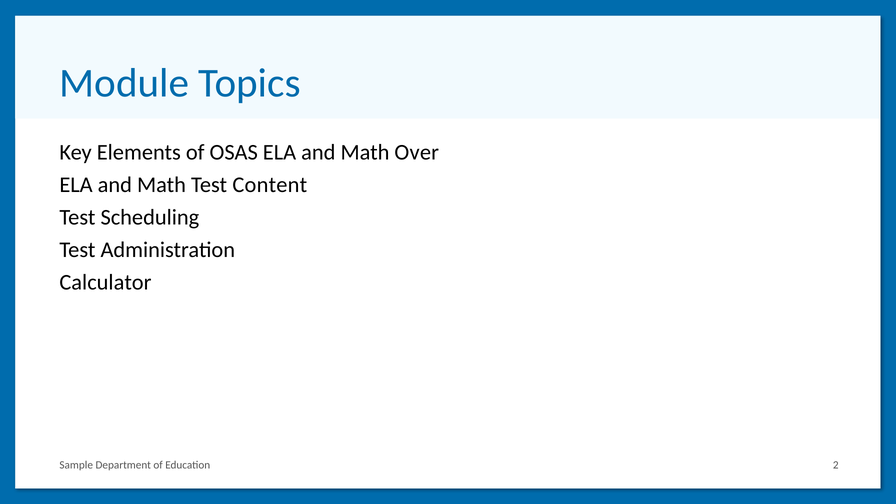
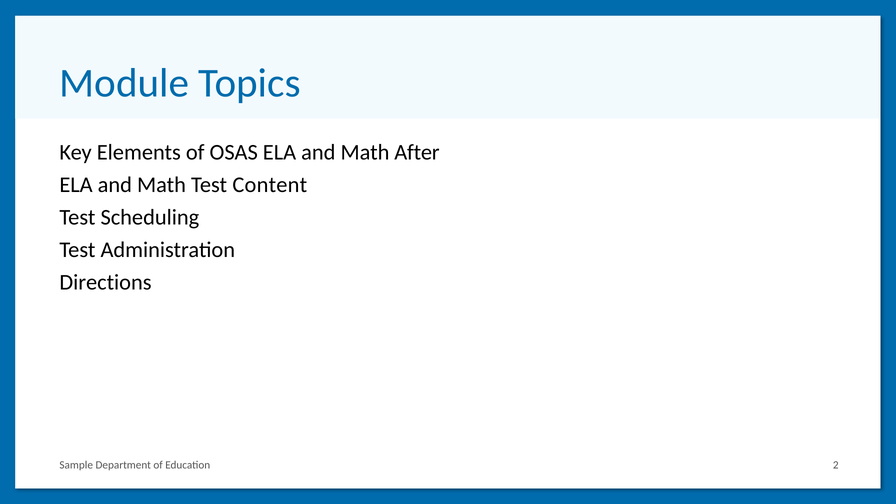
Over: Over -> After (417, 153)
Calculator: Calculator -> Directions (105, 282)
